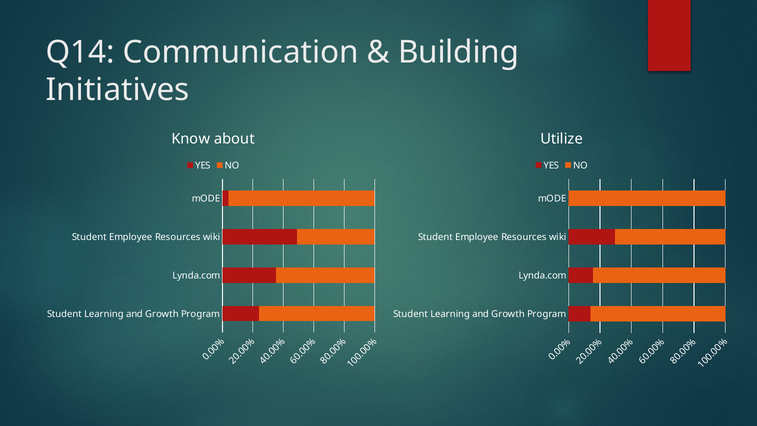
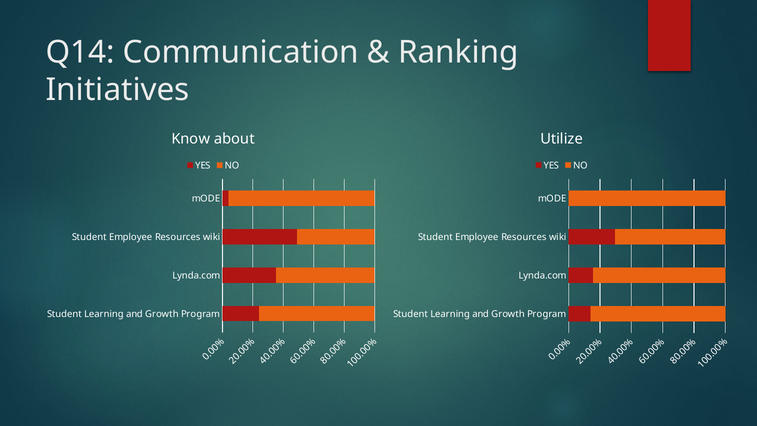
Building: Building -> Ranking (458, 52)
